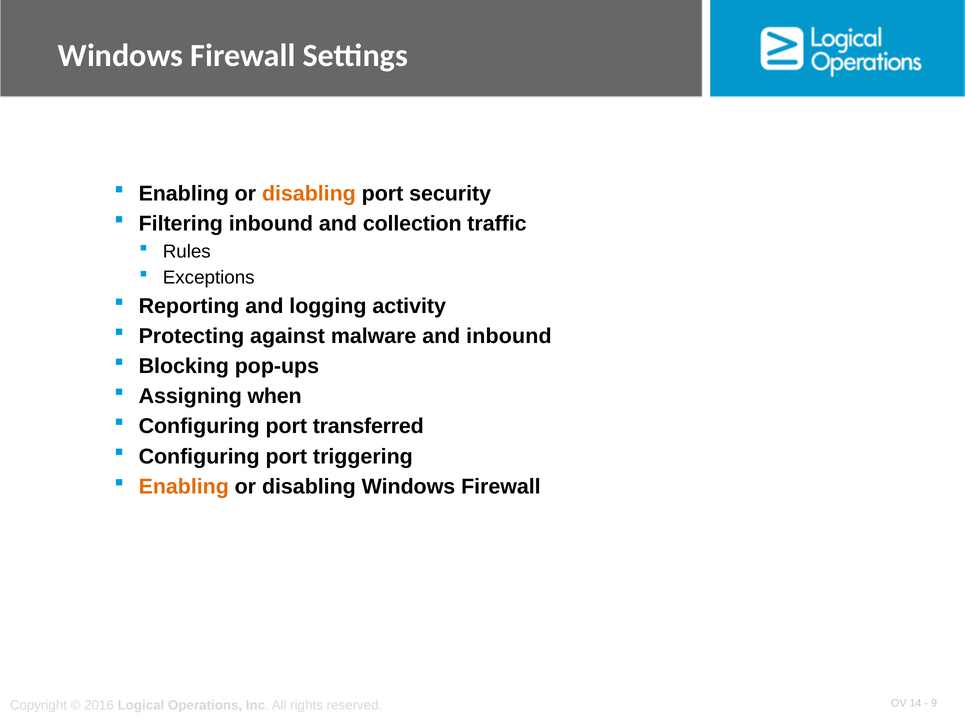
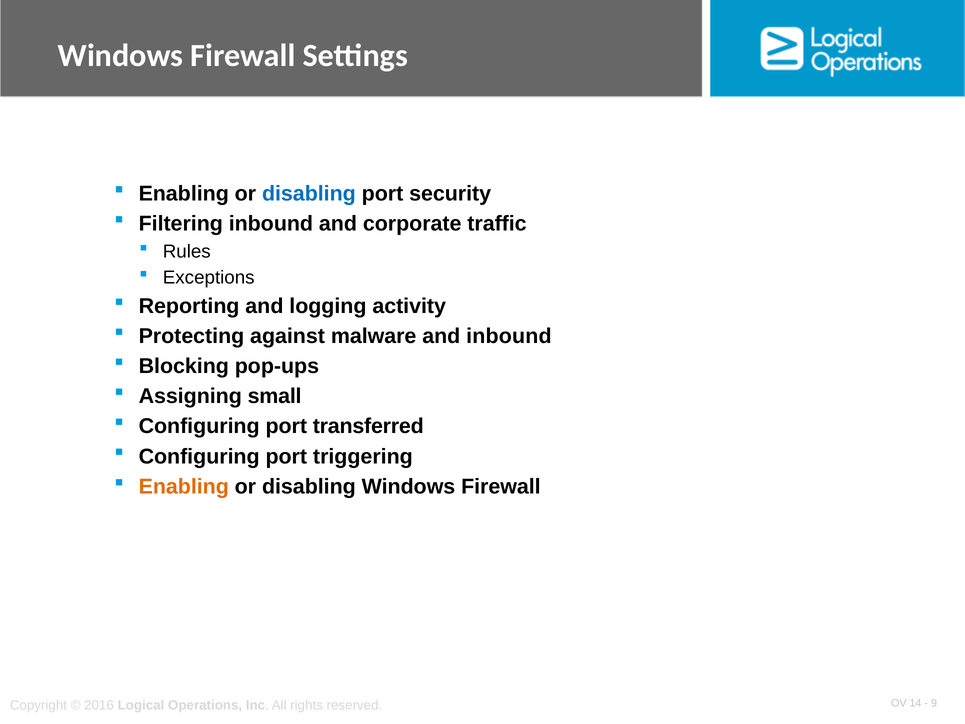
disabling colour: orange -> blue (309, 194)
collection: collection -> corporate (412, 224)
when: when -> small (275, 396)
